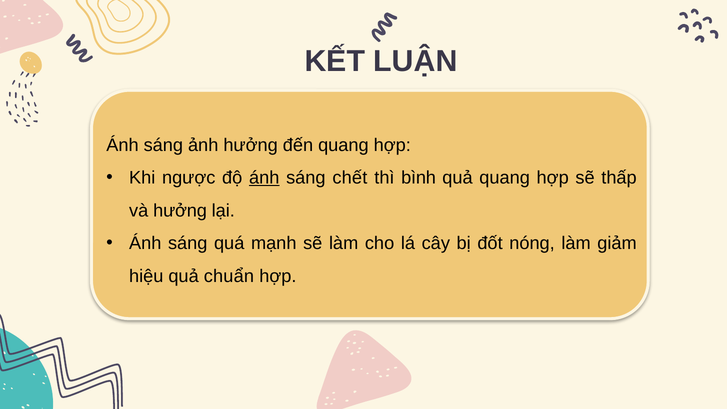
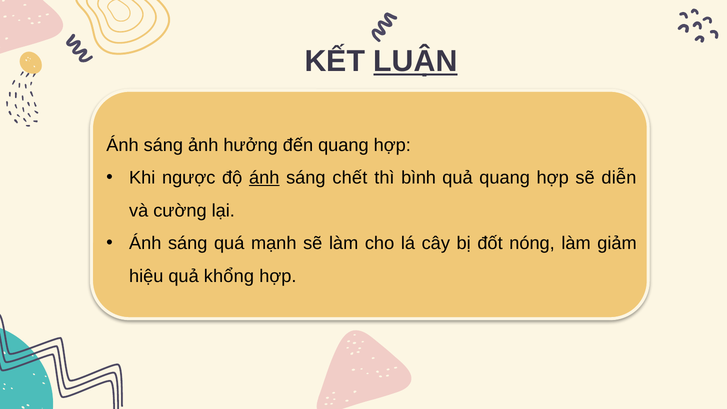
LUẬN underline: none -> present (415, 61)
thấp: thấp -> diễn (619, 178)
và hưởng: hưởng -> cường (180, 211)
chuẩn: chuẩn -> khổng (229, 276)
